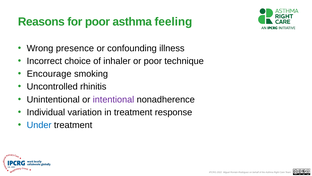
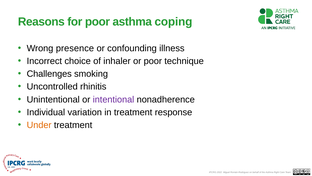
feeling: feeling -> coping (173, 22)
Encourage: Encourage -> Challenges (49, 74)
Under colour: blue -> orange (39, 125)
